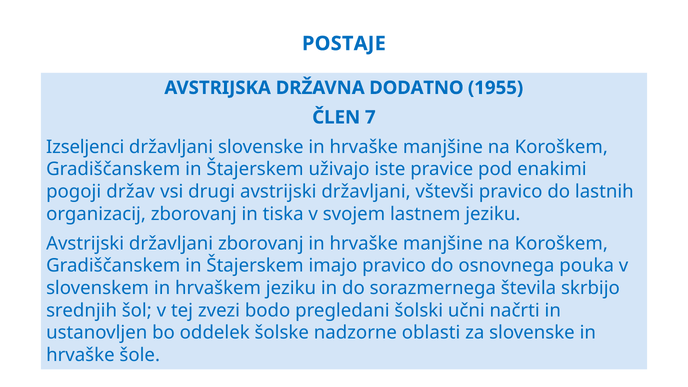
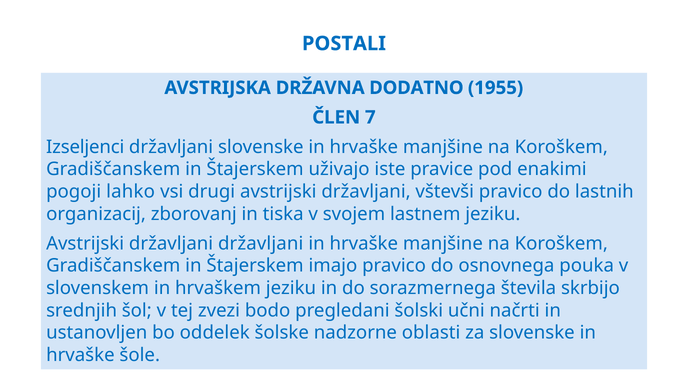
POSTAJE: POSTAJE -> POSTALI (344, 44)
držav: držav -> lahko (131, 192)
državljani zborovanj: zborovanj -> državljani (261, 243)
